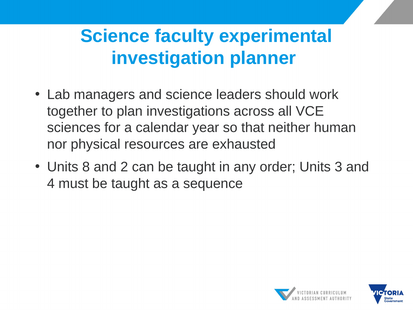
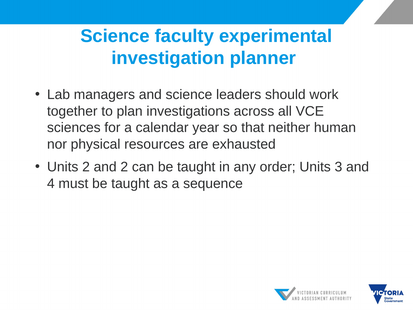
Units 8: 8 -> 2 (86, 167)
